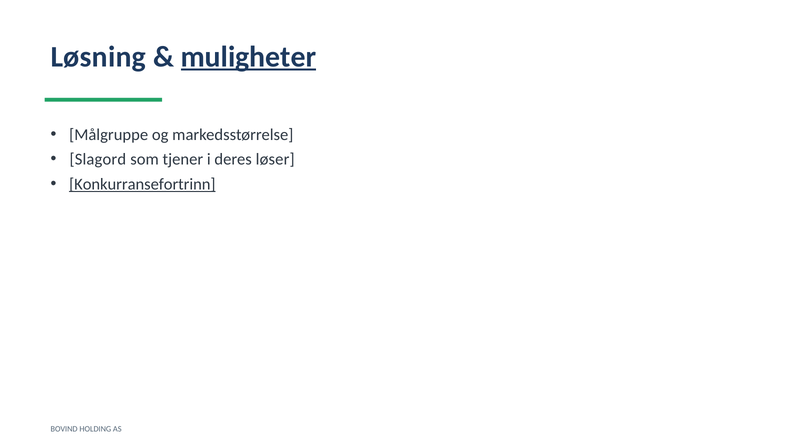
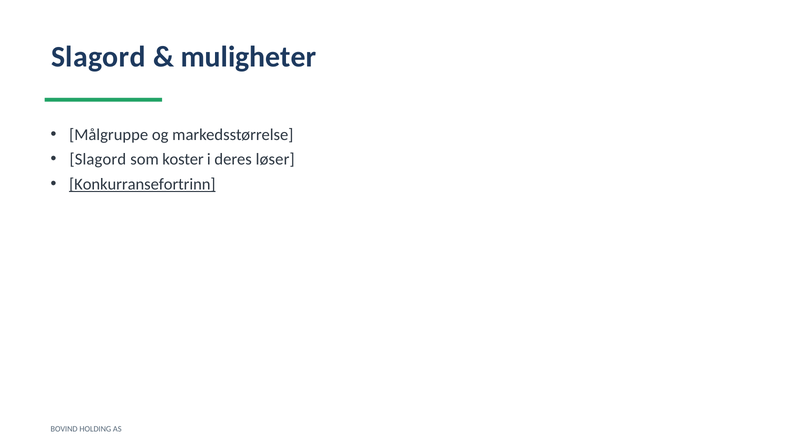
Løsning: Løsning -> Slagord (98, 57)
muligheter underline: present -> none (248, 57)
tjener: tjener -> koster (183, 160)
